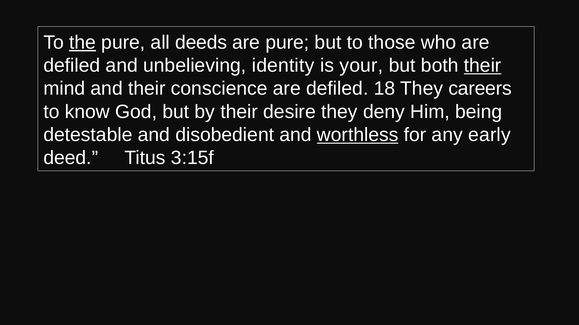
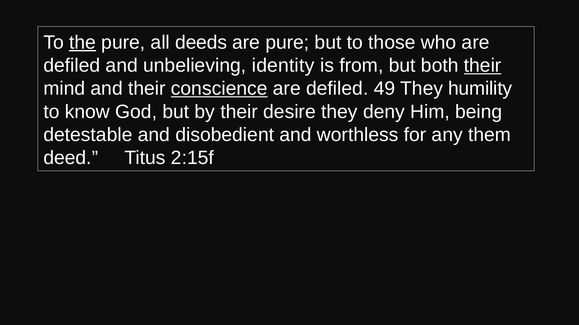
your: your -> from (361, 66)
conscience underline: none -> present (219, 89)
18: 18 -> 49 (384, 89)
careers: careers -> humility (480, 89)
worthless underline: present -> none (358, 135)
early: early -> them (490, 135)
3:15f: 3:15f -> 2:15f (192, 158)
